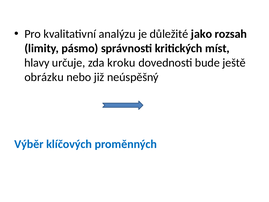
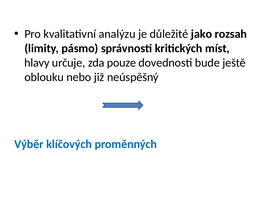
kroku: kroku -> pouze (122, 63)
obrázku: obrázku -> oblouku (44, 77)
